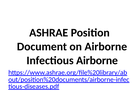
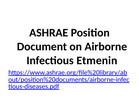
Infectious Airborne: Airborne -> Etmenin (97, 61)
